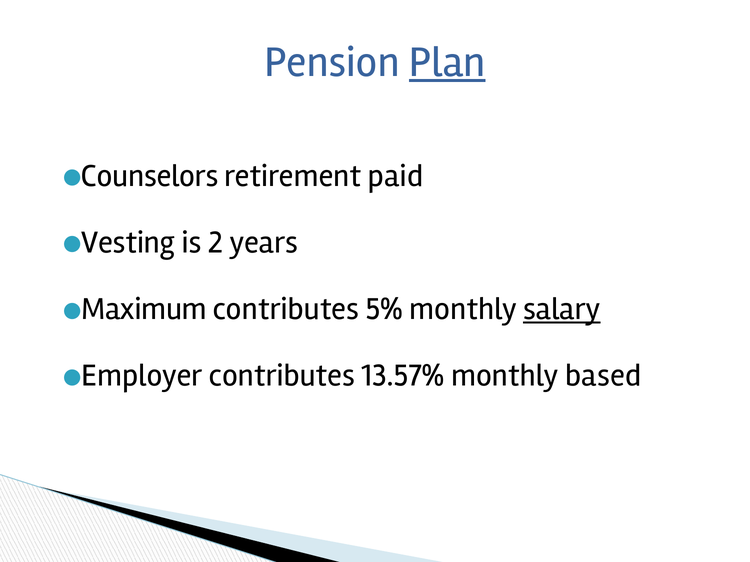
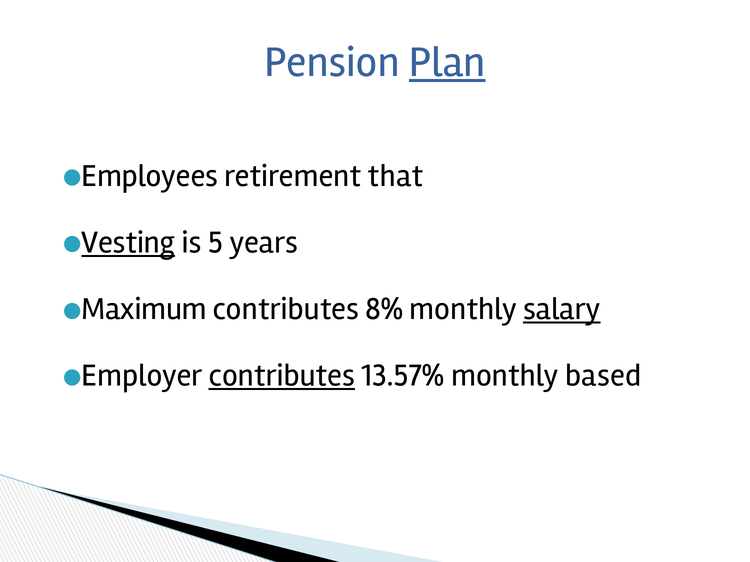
Counselors: Counselors -> Employees (150, 176)
paid: paid -> that (396, 176)
Vesting underline: none -> present (128, 243)
2: 2 -> 5 (216, 243)
5%: 5% -> 8% (384, 309)
contributes underline: none -> present (282, 376)
